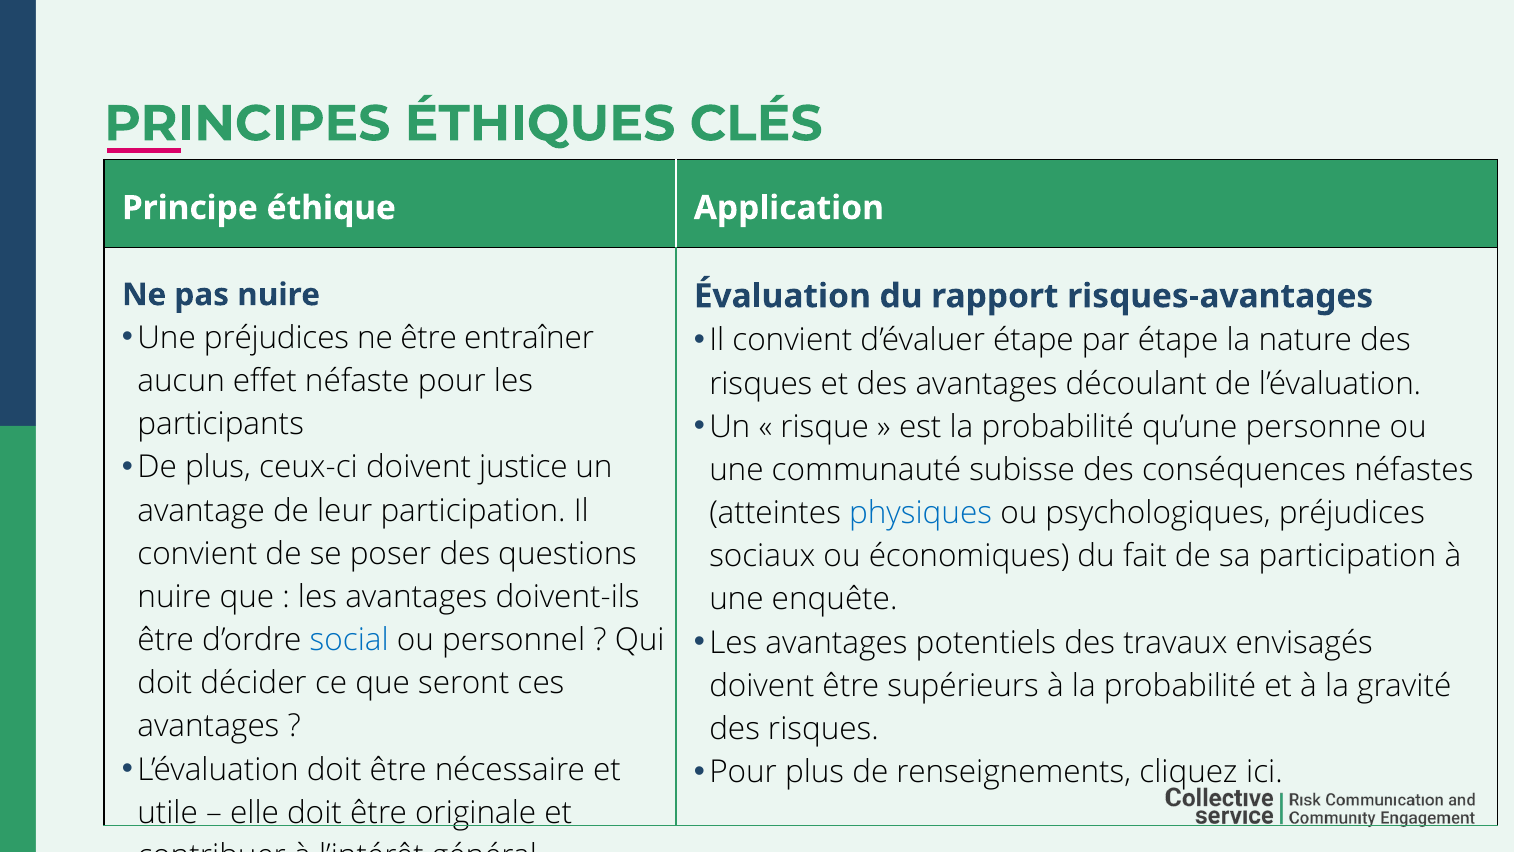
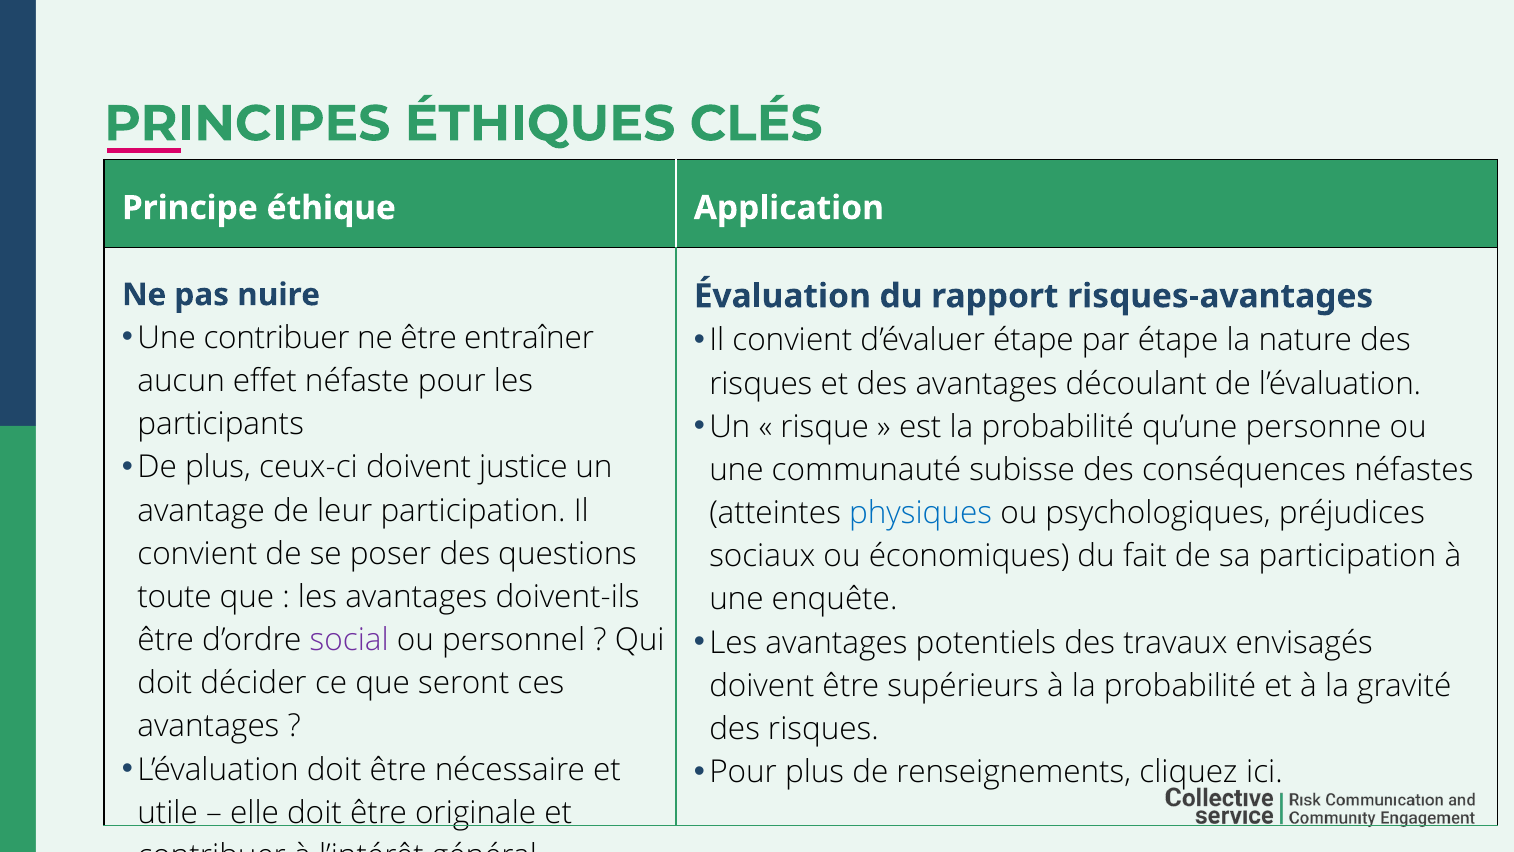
Une préjudices: préjudices -> contribuer (277, 338)
nuire: nuire -> toute (175, 597)
social colour: blue -> purple (349, 640)
